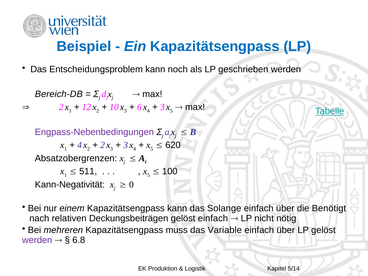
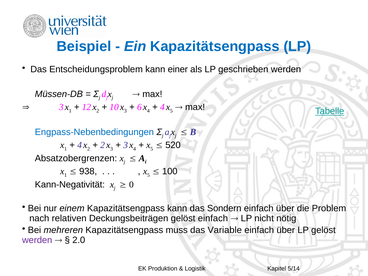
noch: noch -> einer (178, 69)
Bereich-DB: Bereich-DB -> Müssen-DB (59, 94)
2: 2 -> 3 (61, 107)
3: 3 -> 4 (162, 107)
Engpass-Nebenbedingungen colour: purple -> blue (94, 132)
620: 620 -> 520 (173, 145)
511: 511 -> 938 (88, 171)
Solange: Solange -> Sondern (224, 208)
Benötigt: Benötigt -> Problem (329, 208)
6.8: 6.8 -> 2.0 (79, 240)
